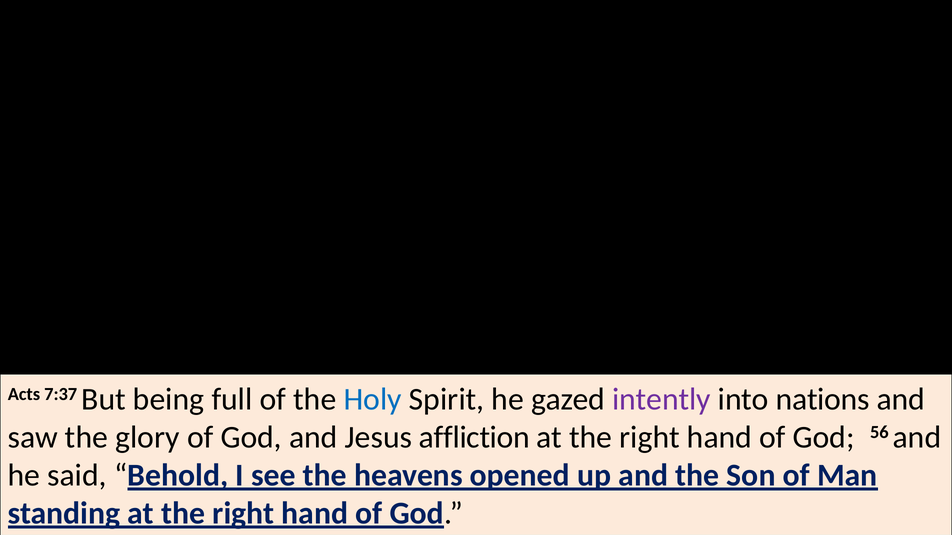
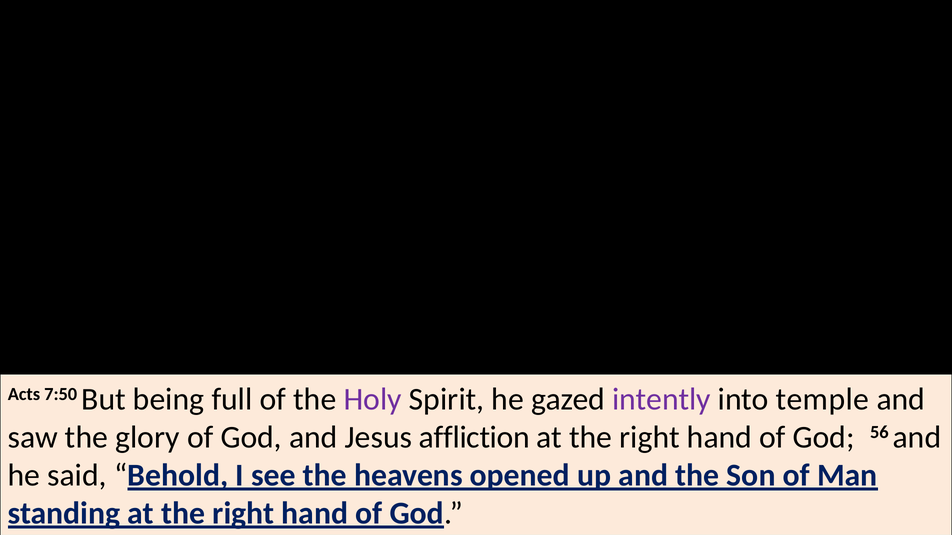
7:37: 7:37 -> 7:50 (61, 394)
Holy colour: blue -> purple (373, 400)
nations: nations -> temple (822, 400)
